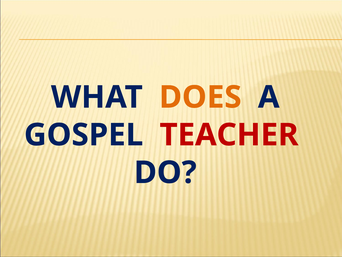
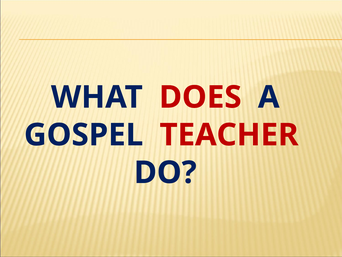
DOES colour: orange -> red (200, 97)
